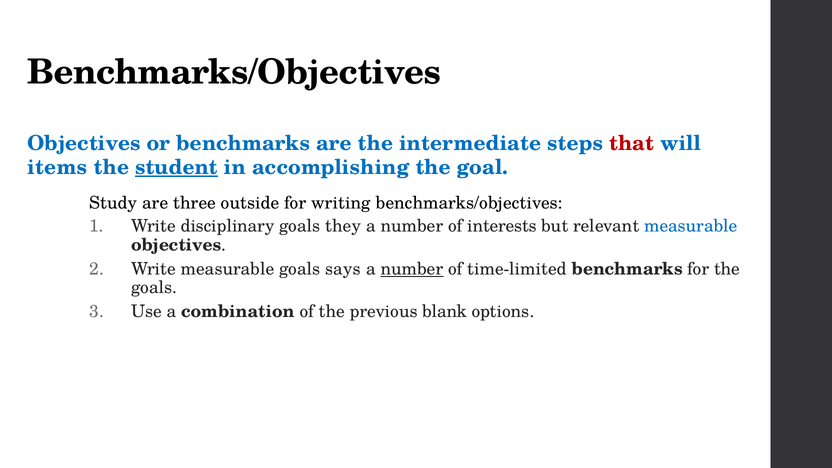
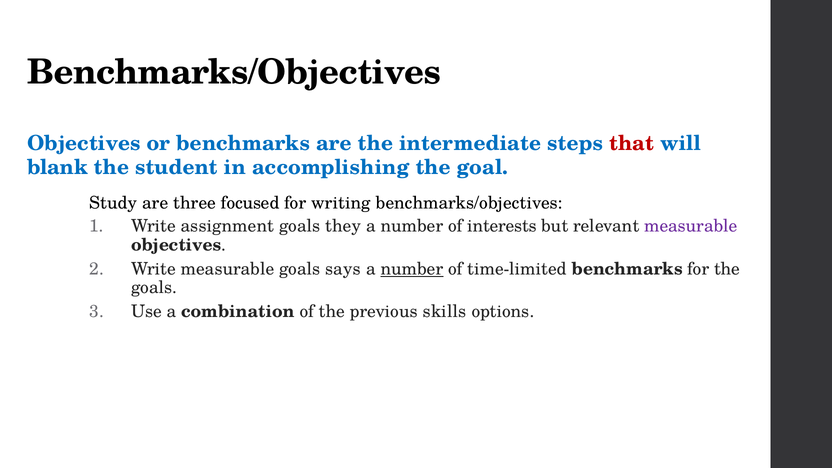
items: items -> blank (57, 167)
student underline: present -> none (176, 167)
outside: outside -> focused (250, 203)
disciplinary: disciplinary -> assignment (227, 226)
measurable colour: blue -> purple (691, 226)
blank: blank -> skills (445, 312)
